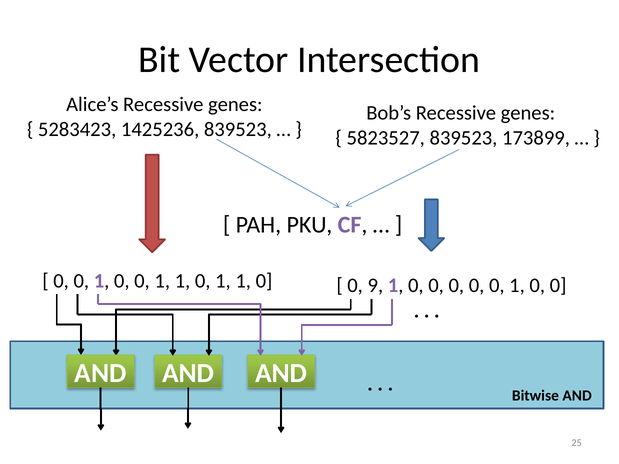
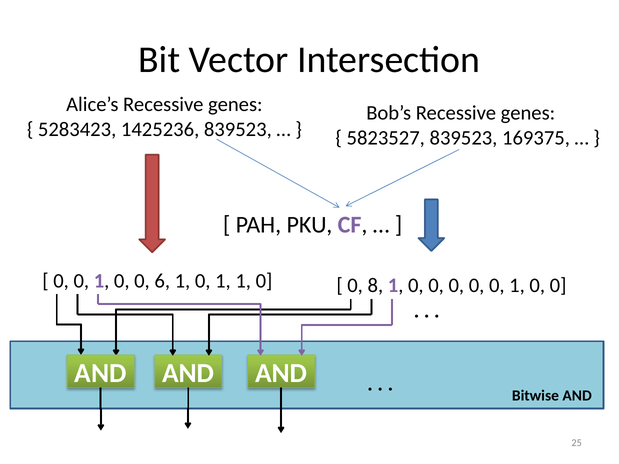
173899: 173899 -> 169375 (536, 138)
1 0 0 1: 1 -> 6 (162, 281)
9: 9 -> 8 (375, 286)
